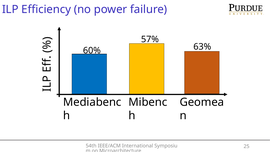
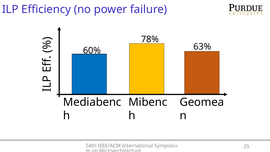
57%: 57% -> 78% (150, 39)
